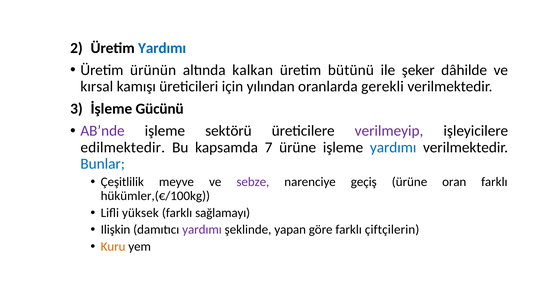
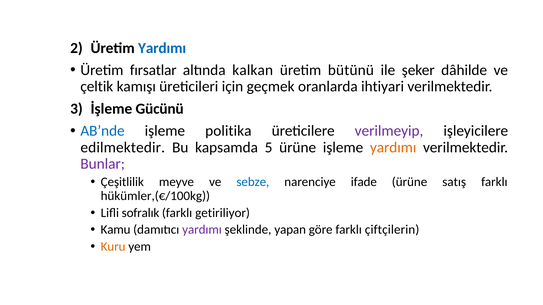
ürünün: ürünün -> fırsatlar (153, 70)
kırsal: kırsal -> çeltik (97, 87)
yılından: yılından -> geçmek (271, 87)
gerekli: gerekli -> ihtiyari (383, 87)
AB’nde colour: purple -> blue (103, 131)
sektörü: sektörü -> politika (228, 131)
7: 7 -> 5 (269, 148)
yardımı colour: blue -> orange (393, 148)
Bunlar colour: blue -> purple (103, 164)
sebze colour: purple -> blue (253, 182)
geçiş: geçiş -> ifade (364, 182)
oran: oran -> satış (454, 182)
yüksek: yüksek -> sofralık (141, 213)
sağlamayı: sağlamayı -> getiriliyor (223, 213)
Ilişkin: Ilişkin -> Kamu (116, 230)
